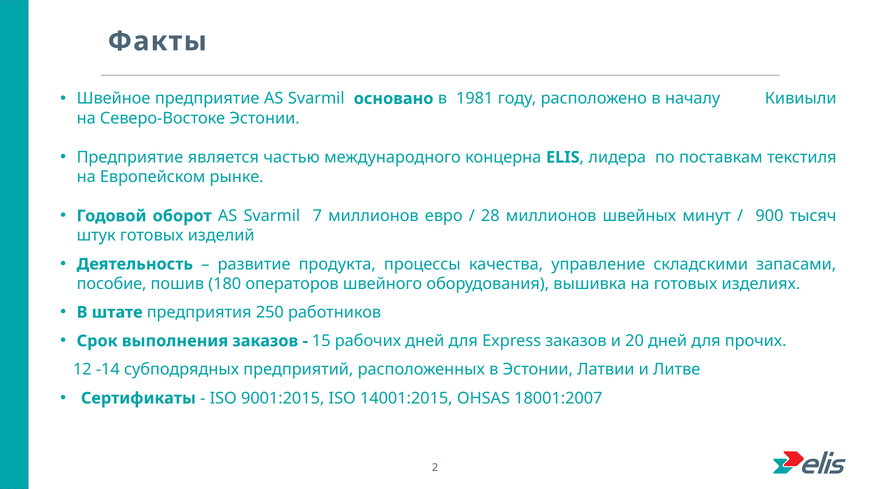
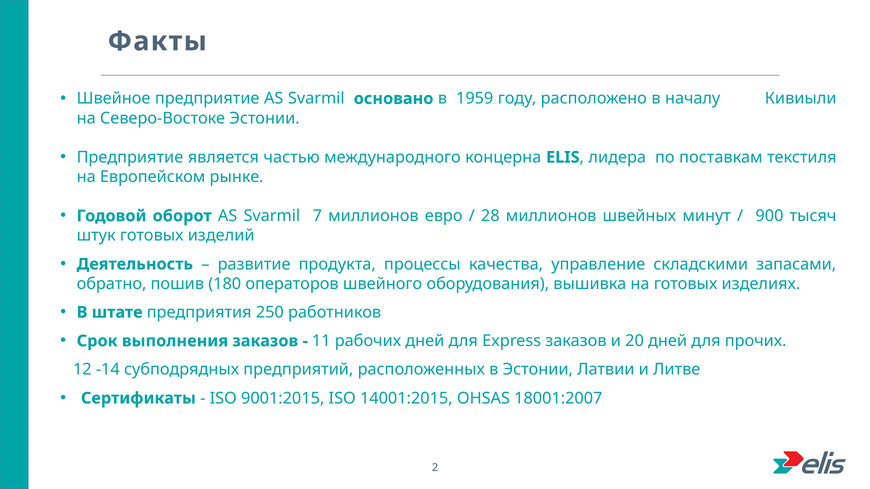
1981: 1981 -> 1959 (475, 99)
пособие: пособие -> обратно (112, 284)
15: 15 -> 11 (321, 341)
